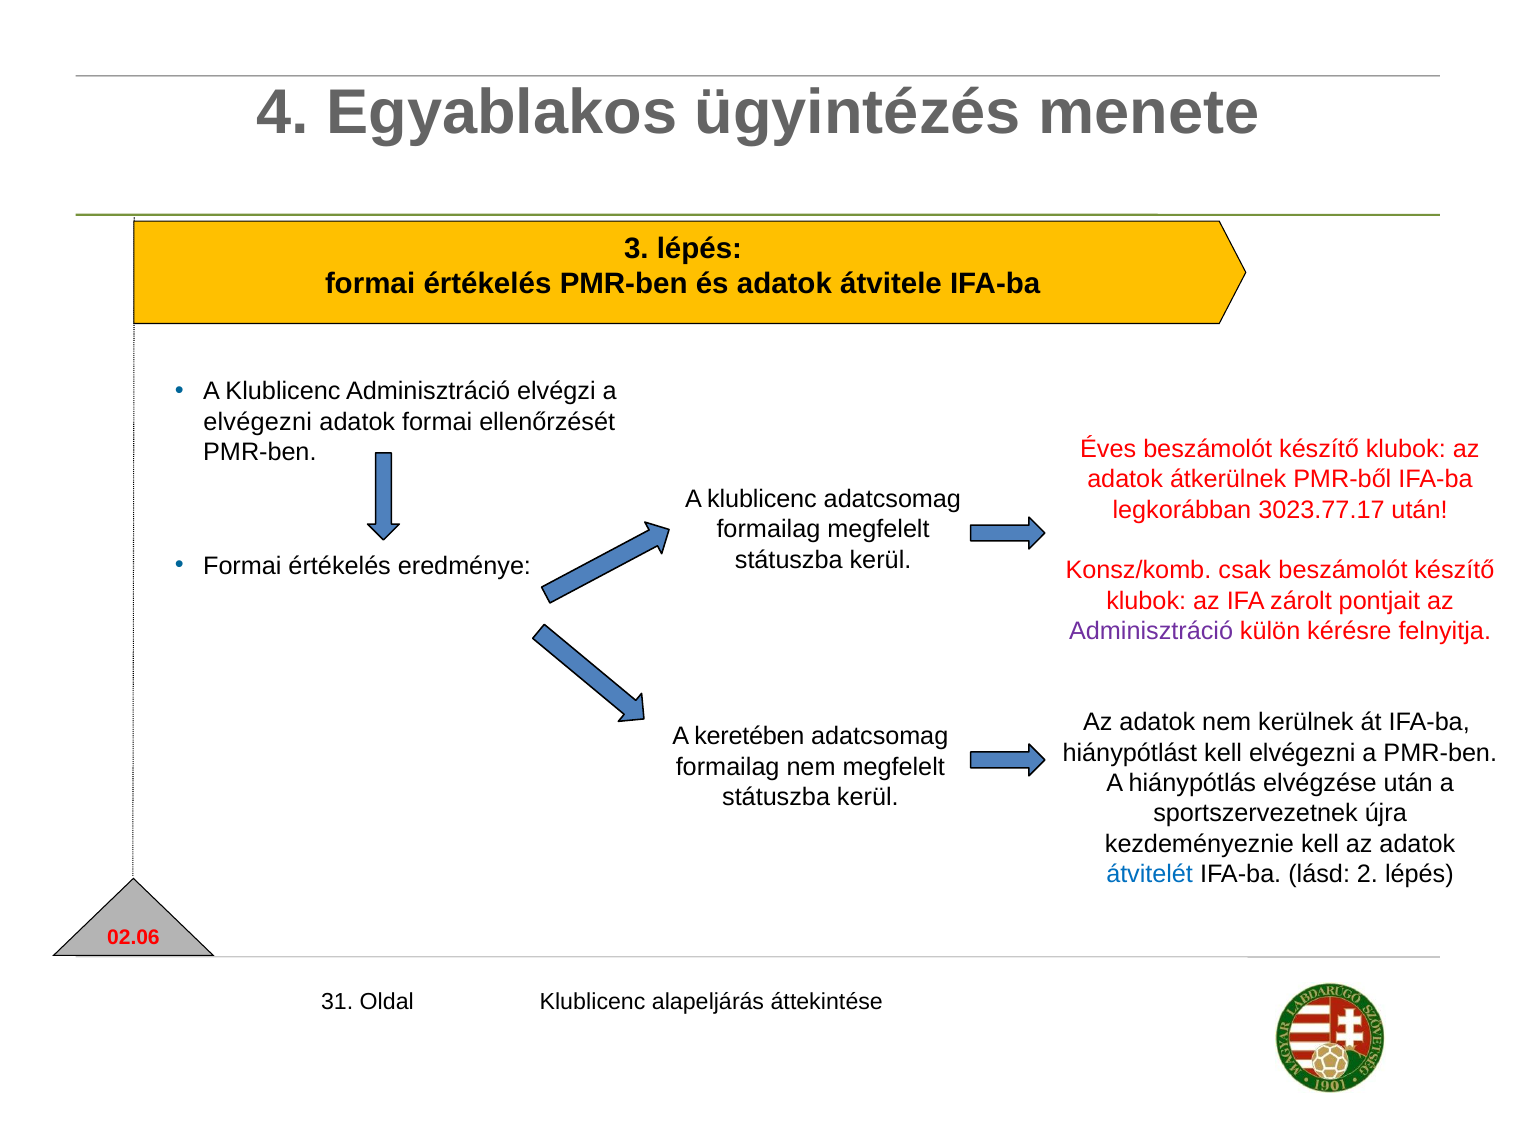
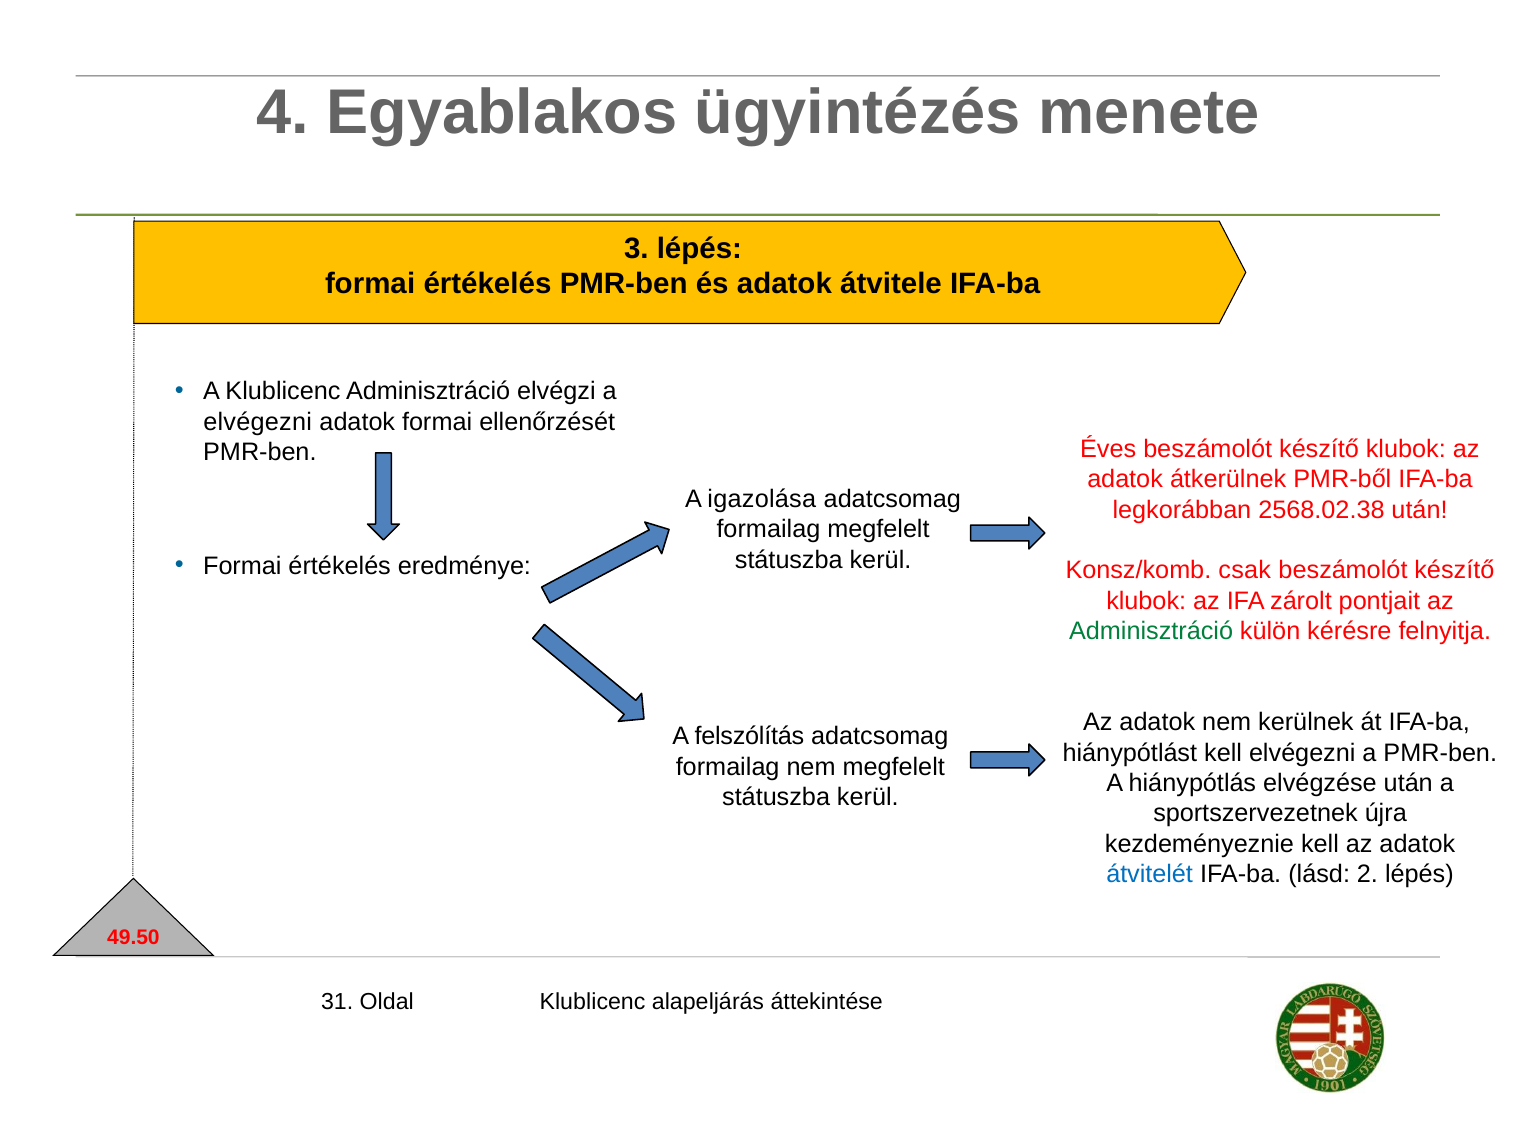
klublicenc: klublicenc -> igazolása (762, 499)
3023.77.17: 3023.77.17 -> 2568.02.38 (1321, 510)
Adminisztráció colour: purple -> green (1151, 631)
keretében: keretében -> felszólítás (749, 736)
02.06: 02.06 -> 49.50 (133, 938)
